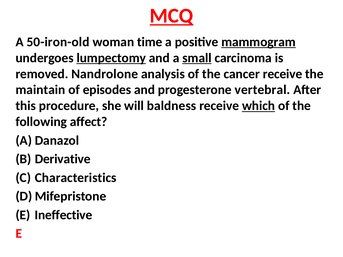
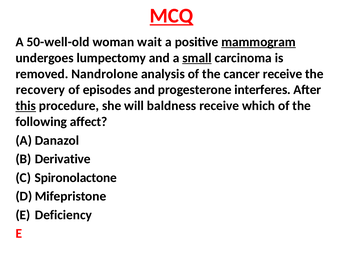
50-iron-old: 50-iron-old -> 50-well-old (58, 42)
time: time -> wait (150, 42)
lumpectomy underline: present -> none (111, 58)
maintain: maintain -> recovery (40, 90)
vertebral: vertebral -> interferes (263, 90)
this underline: none -> present (26, 106)
which underline: present -> none (259, 106)
Characteristics: Characteristics -> Spironolactone (76, 178)
Ineffective: Ineffective -> Deficiency (63, 215)
